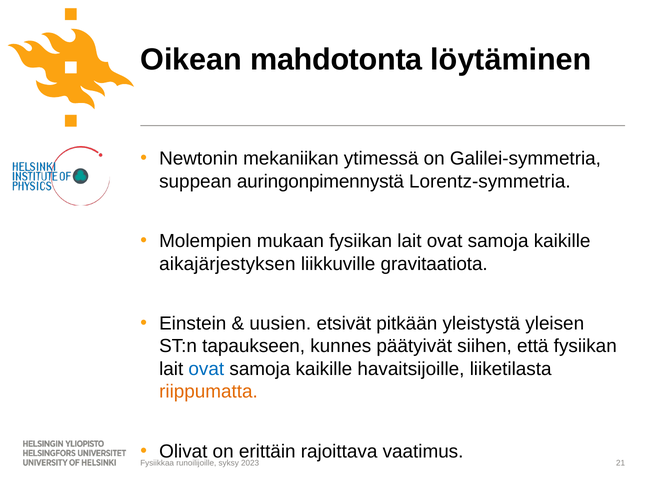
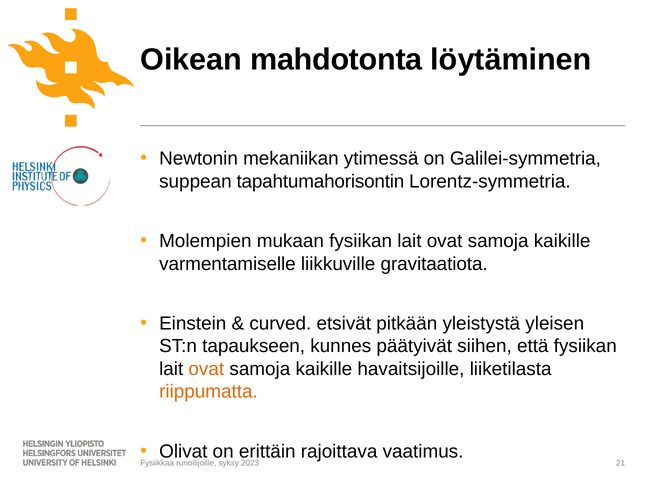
auringonpimennystä: auringonpimennystä -> tapahtumahorisontin (320, 181)
aikajärjestyksen: aikajärjestyksen -> varmentamiselle (227, 264)
uusien: uusien -> curved (280, 324)
ovat colour: blue -> orange (206, 369)
